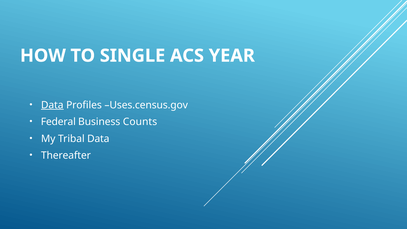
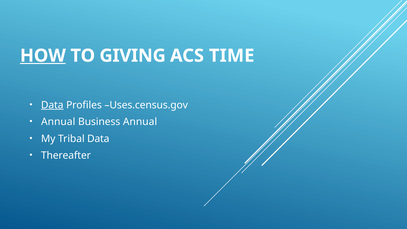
HOW underline: none -> present (43, 56)
SINGLE: SINGLE -> GIVING (133, 56)
YEAR: YEAR -> TIME (232, 56)
Federal: Federal -> Annual (58, 122)
Business Counts: Counts -> Annual (140, 122)
